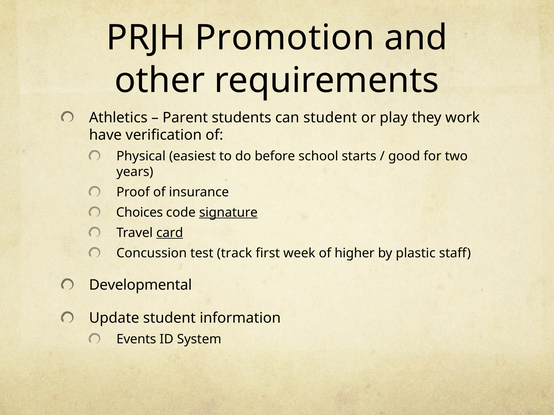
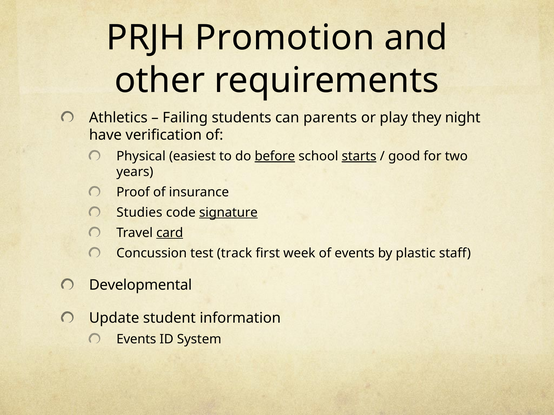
Parent: Parent -> Failing (185, 118)
can student: student -> parents (330, 118)
work: work -> night (463, 118)
before underline: none -> present (275, 156)
starts underline: none -> present (359, 156)
Choices: Choices -> Studies (139, 213)
of higher: higher -> events (355, 253)
